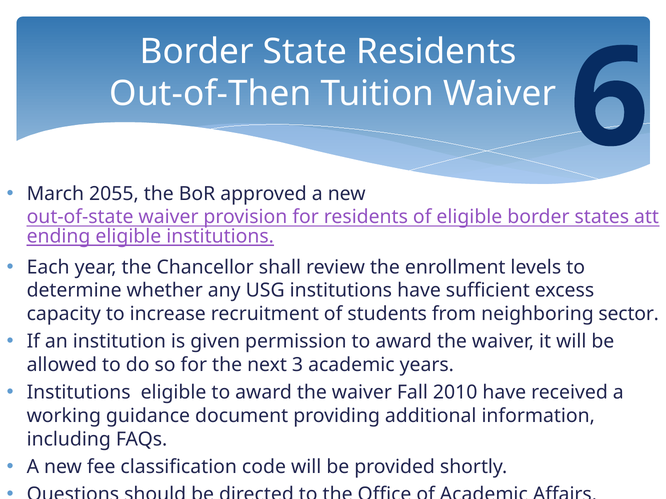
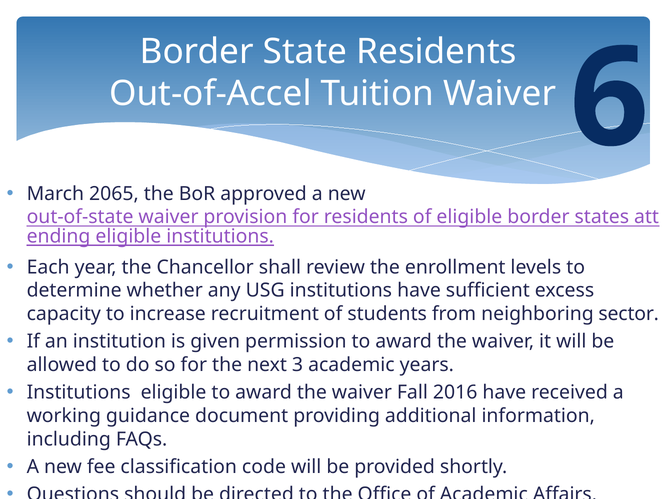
Out-of-Then: Out-of-Then -> Out-of-Accel (211, 94)
2055: 2055 -> 2065 (114, 194)
2010: 2010 -> 2016 (455, 393)
